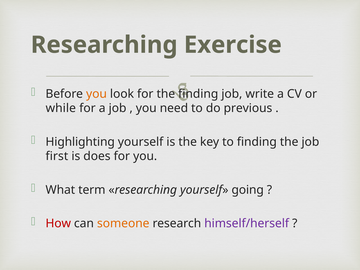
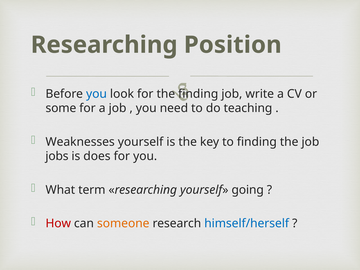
Exercise: Exercise -> Position (233, 45)
you colour: orange -> blue (96, 94)
while: while -> some (61, 108)
previous: previous -> teaching (248, 108)
Highlighting: Highlighting -> Weaknesses (80, 142)
first: first -> jobs (57, 156)
himself/herself colour: purple -> blue (247, 223)
